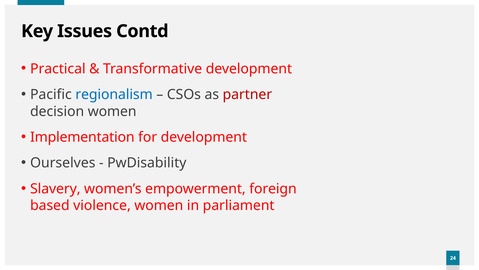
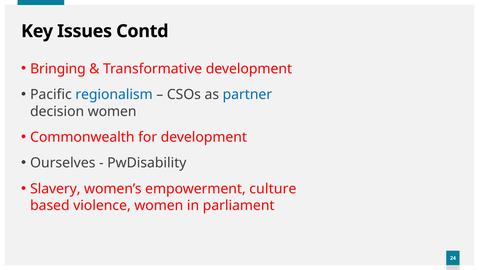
Practical: Practical -> Bringing (58, 69)
partner colour: red -> blue (247, 94)
Implementation: Implementation -> Commonwealth (82, 137)
foreign: foreign -> culture (273, 188)
